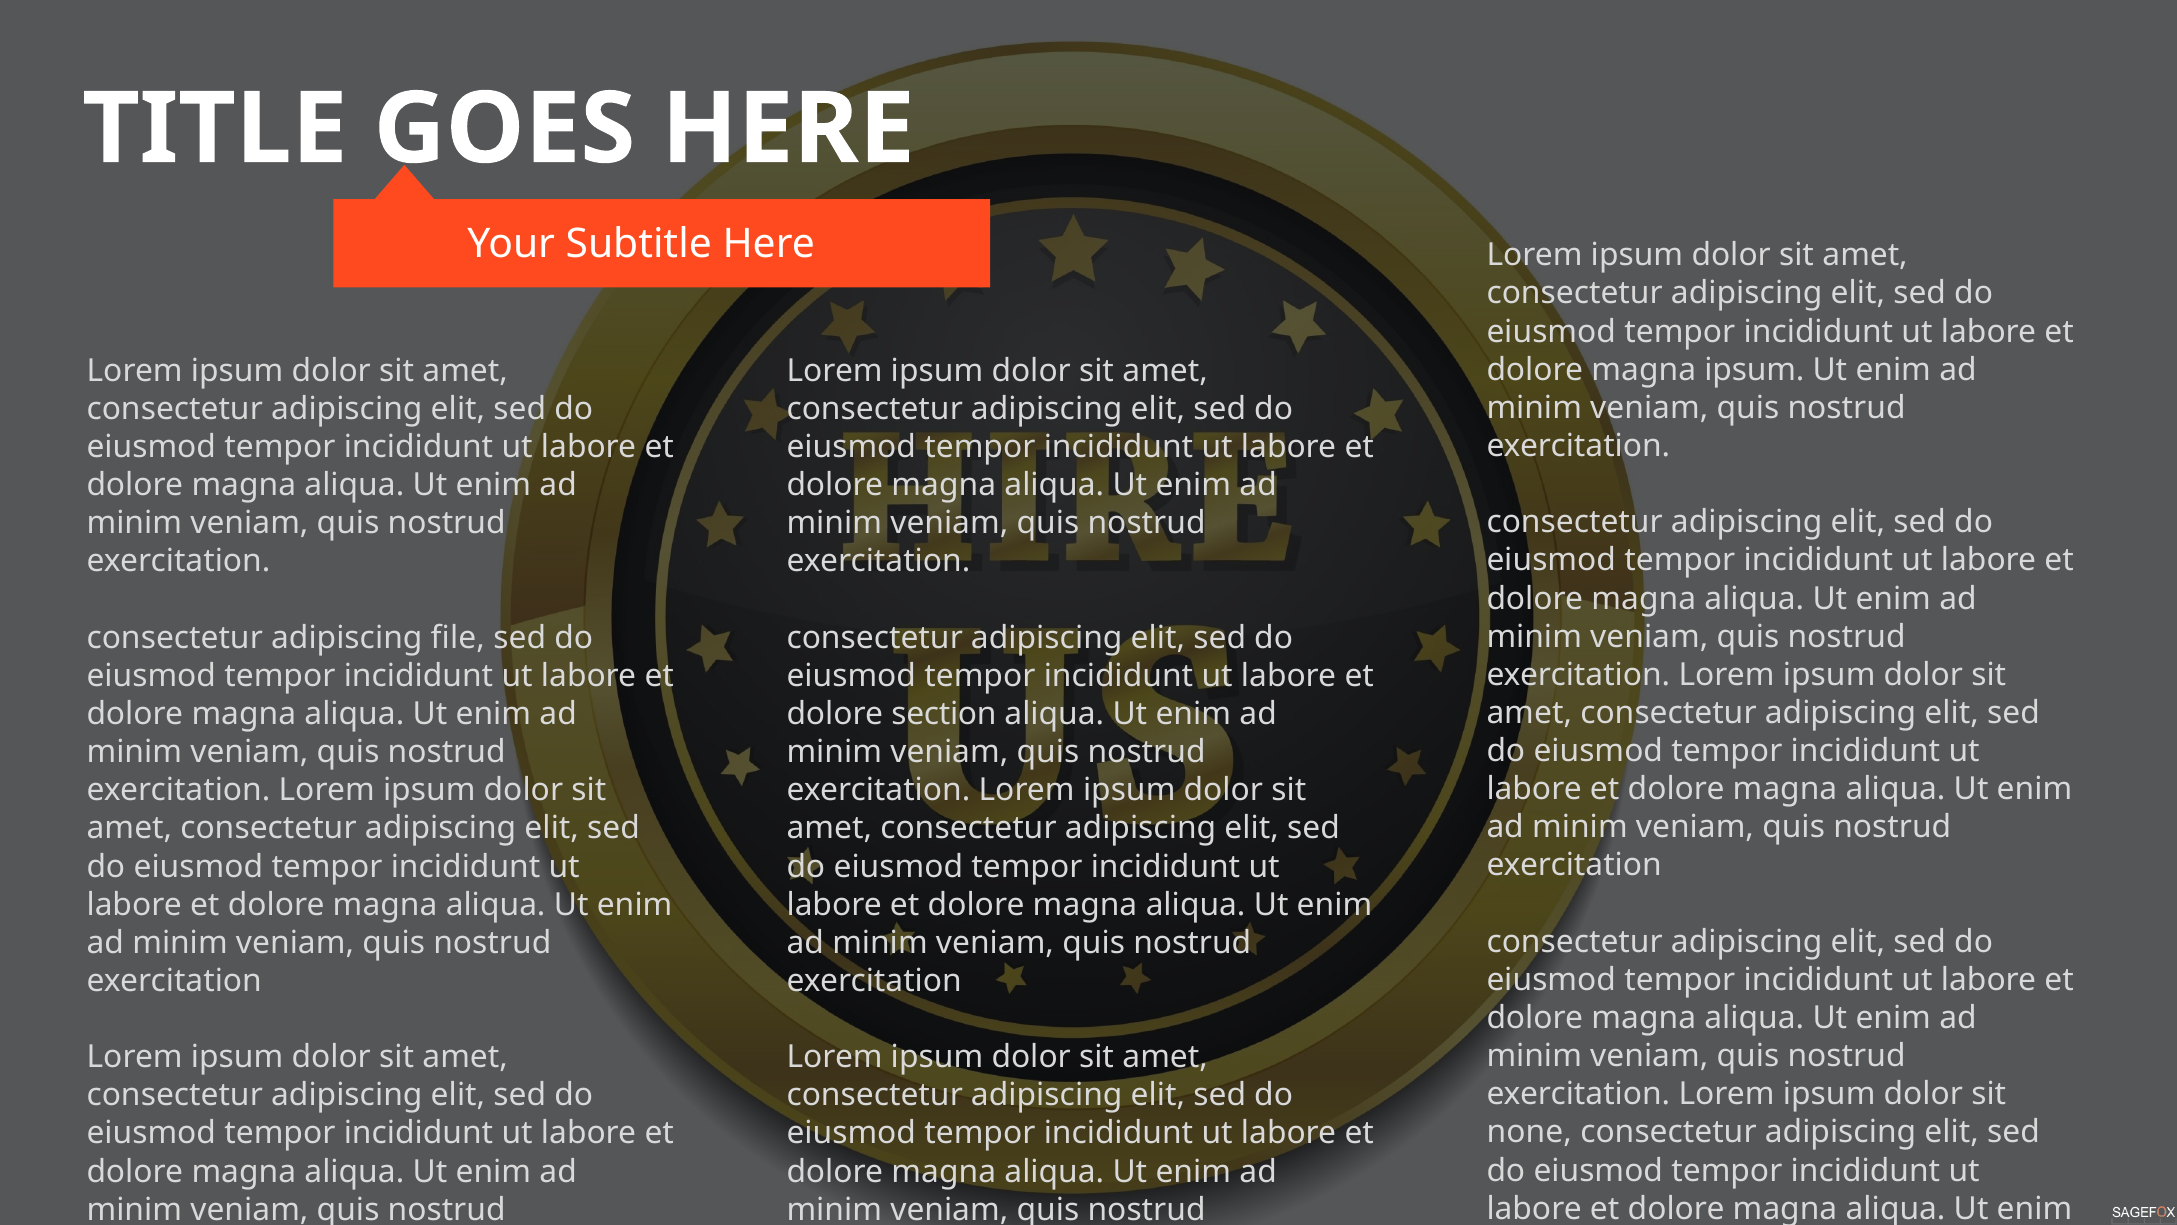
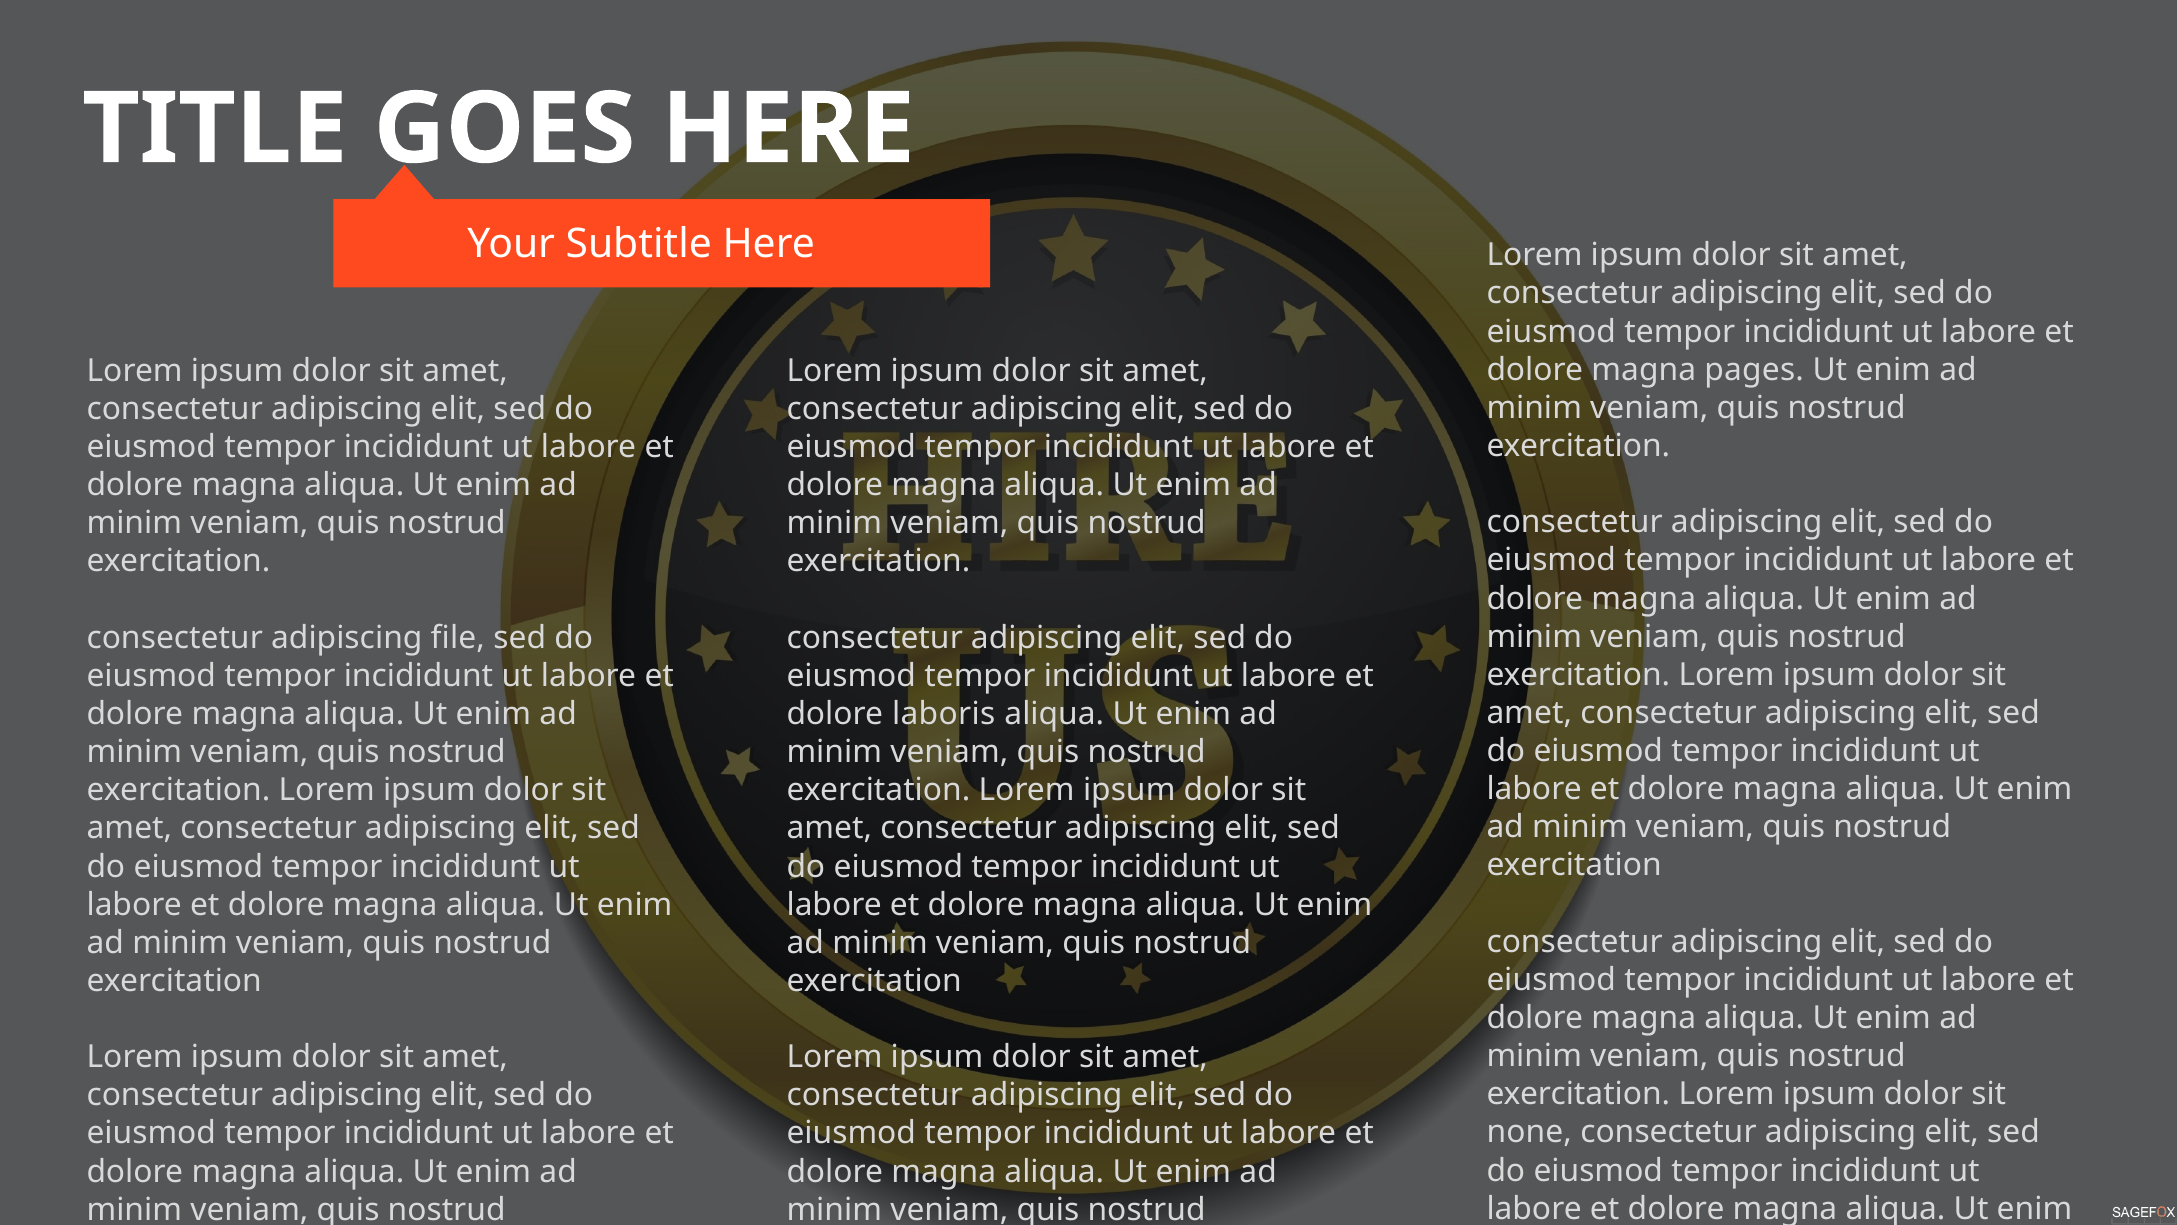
magna ipsum: ipsum -> pages (1754, 370)
section: section -> laboris (944, 714)
